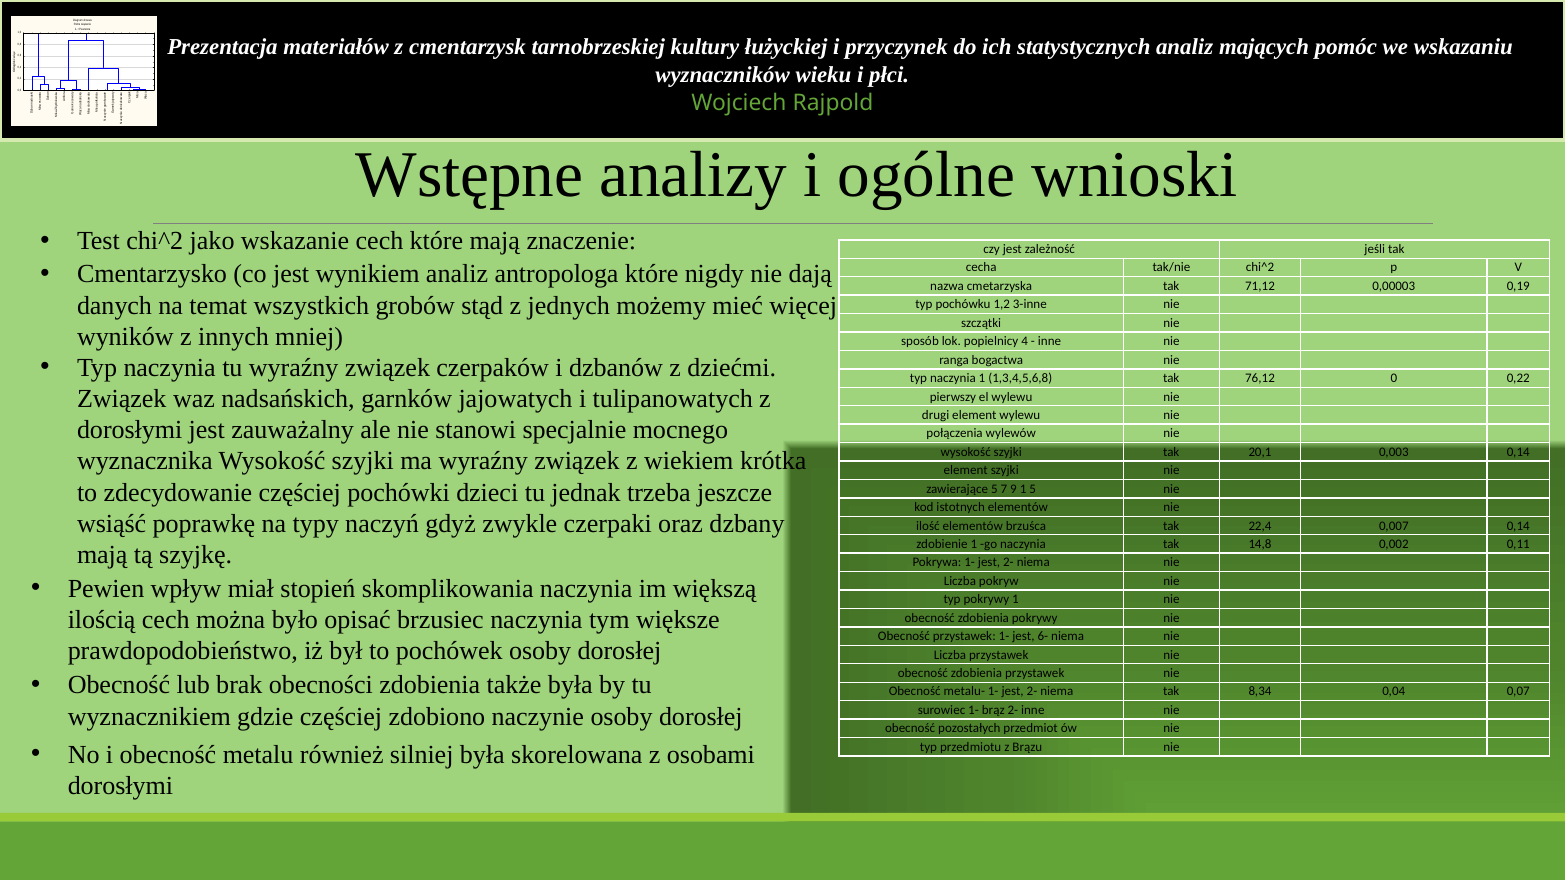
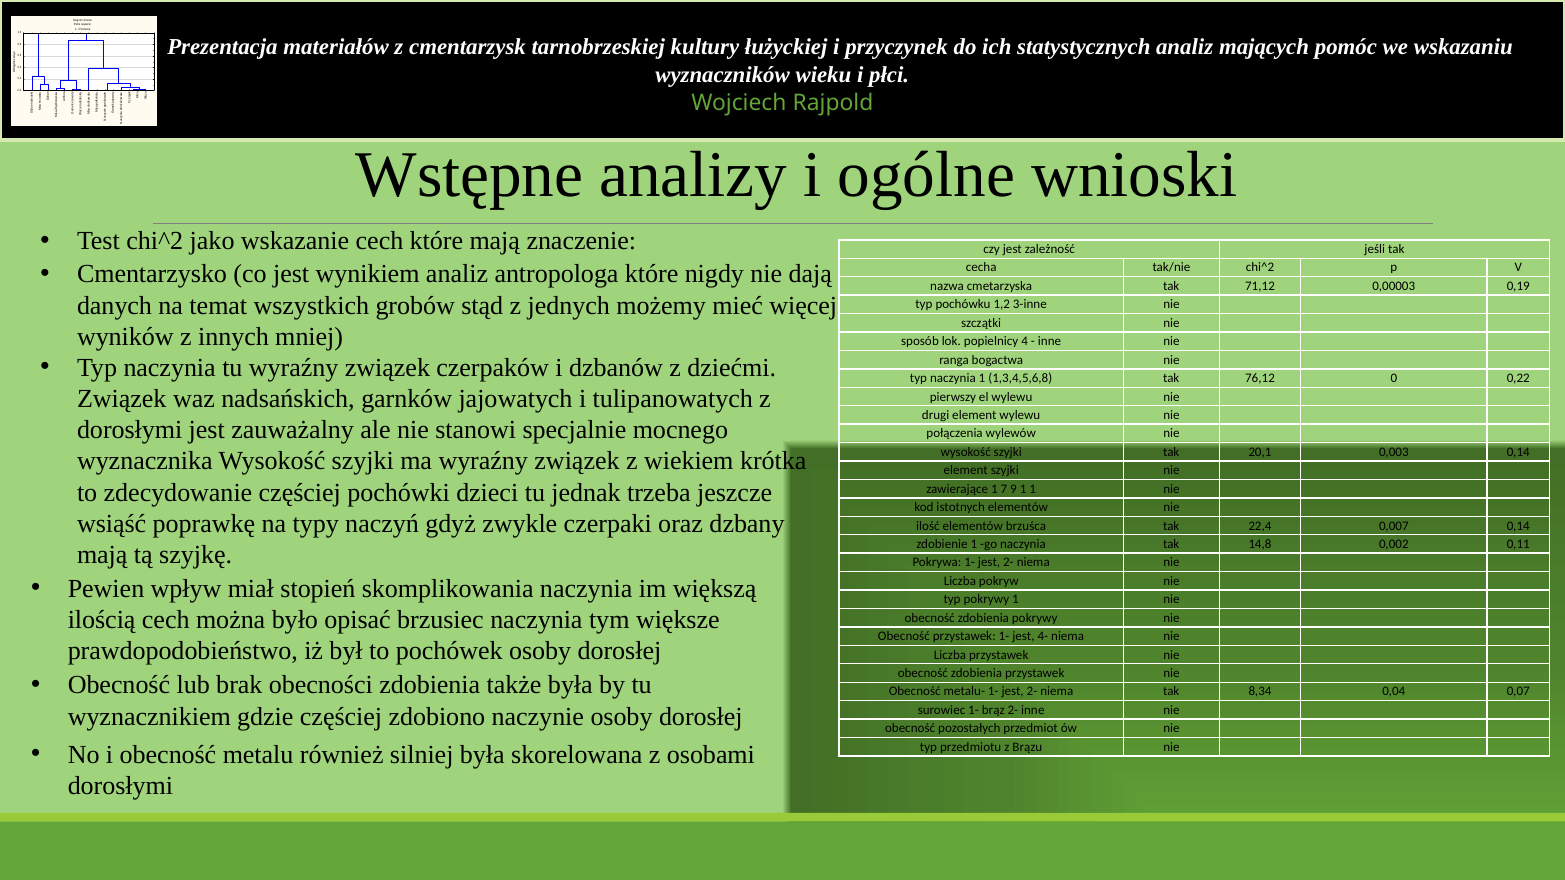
zawierające 5: 5 -> 1 (994, 489)
1 5: 5 -> 1 (1033, 489)
6-: 6- -> 4- (1043, 637)
